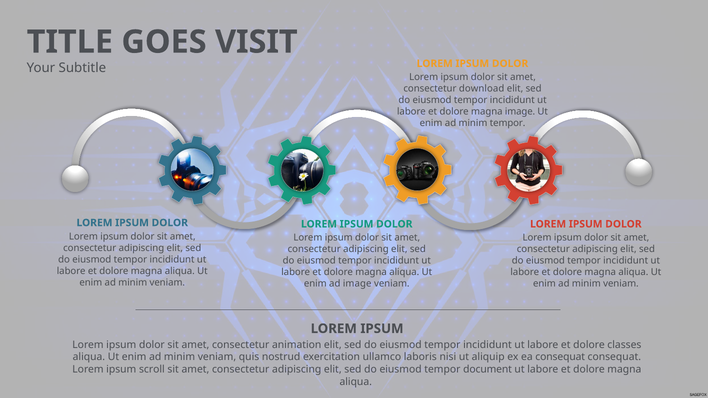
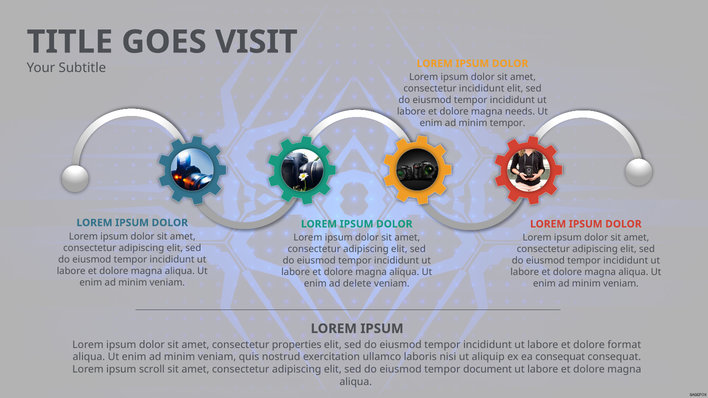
consectetur download: download -> incididunt (482, 89)
magna image: image -> needs (520, 112)
ad image: image -> delete (357, 284)
animation: animation -> properties (297, 345)
classes: classes -> format (624, 345)
